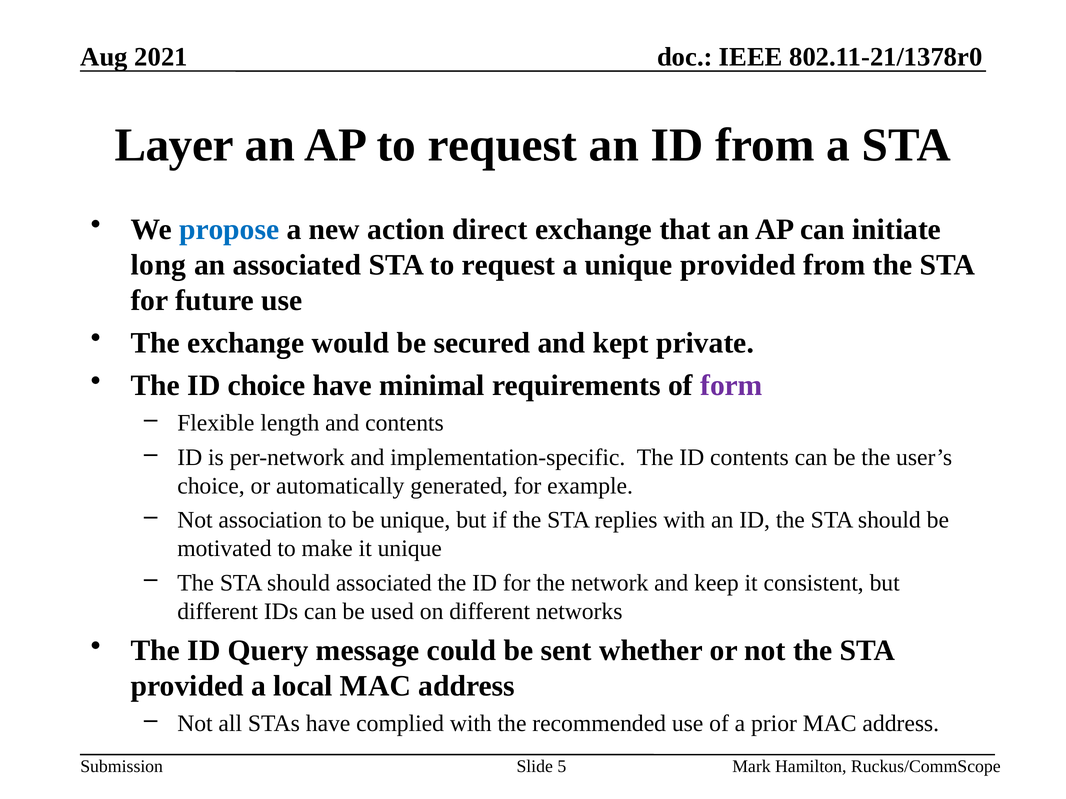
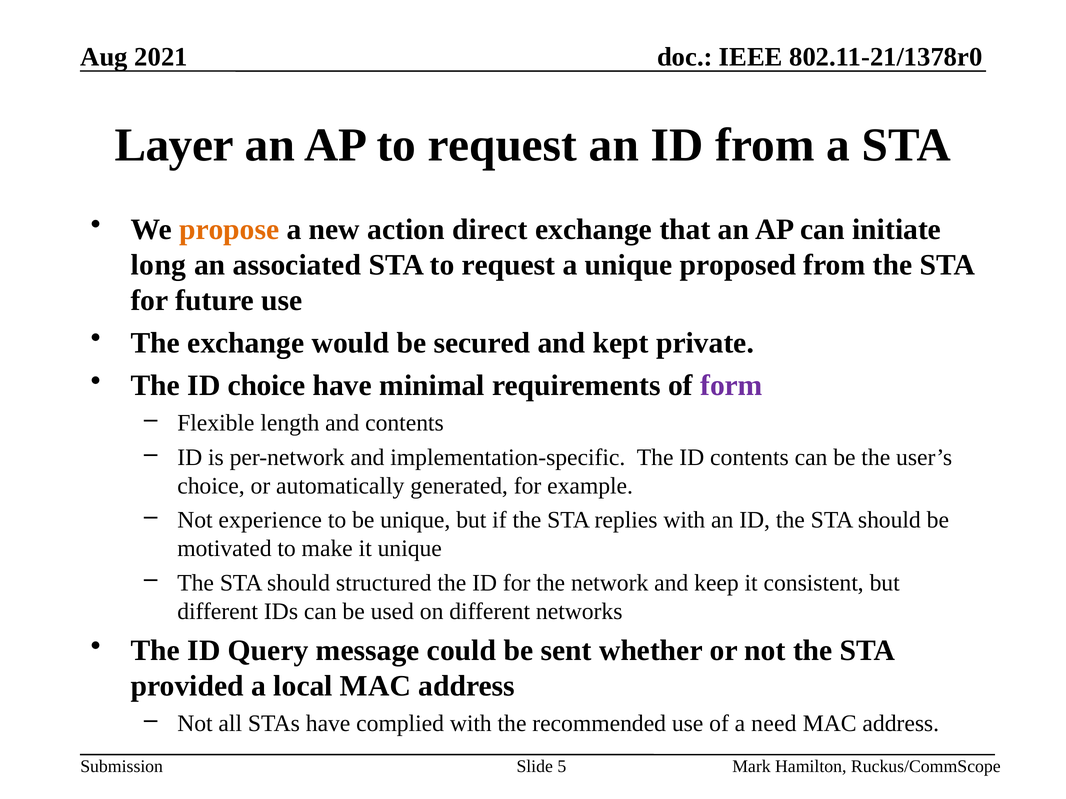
propose colour: blue -> orange (229, 230)
unique provided: provided -> proposed (738, 265)
association: association -> experience (270, 520)
should associated: associated -> structured (384, 583)
prior: prior -> need (774, 724)
